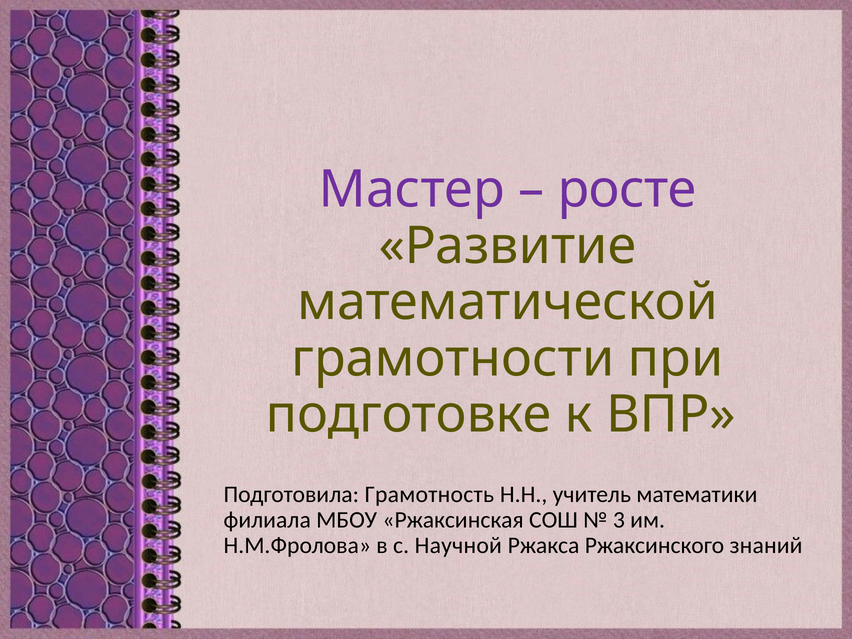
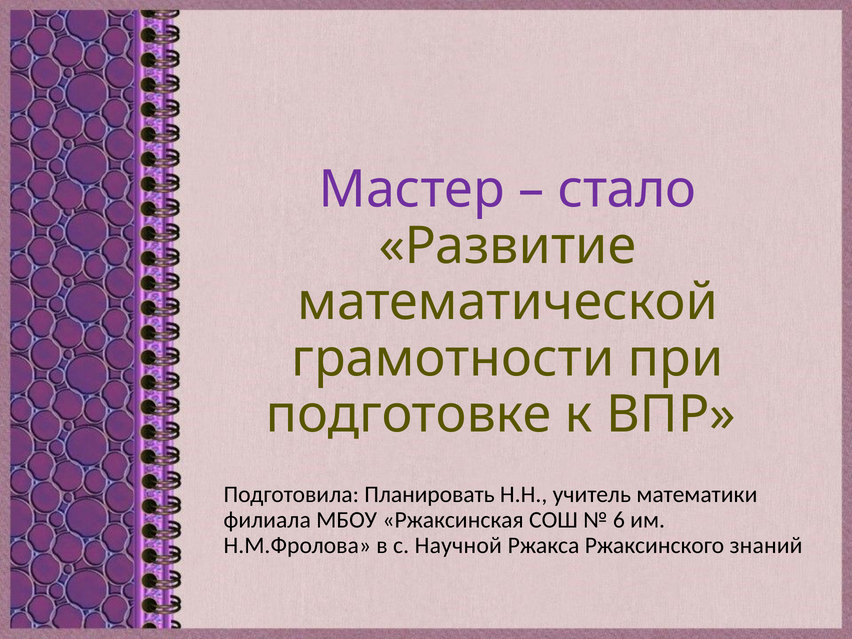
росте: росте -> стало (627, 190)
Грамотность: Грамотность -> Планировать (430, 494)
3: 3 -> 6 (619, 520)
